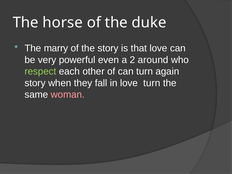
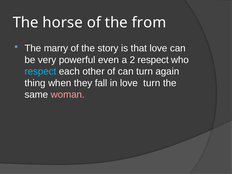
duke: duke -> from (149, 23)
2 around: around -> respect (153, 60)
respect colour: light green -> light blue (40, 71)
story: story -> thing (35, 83)
